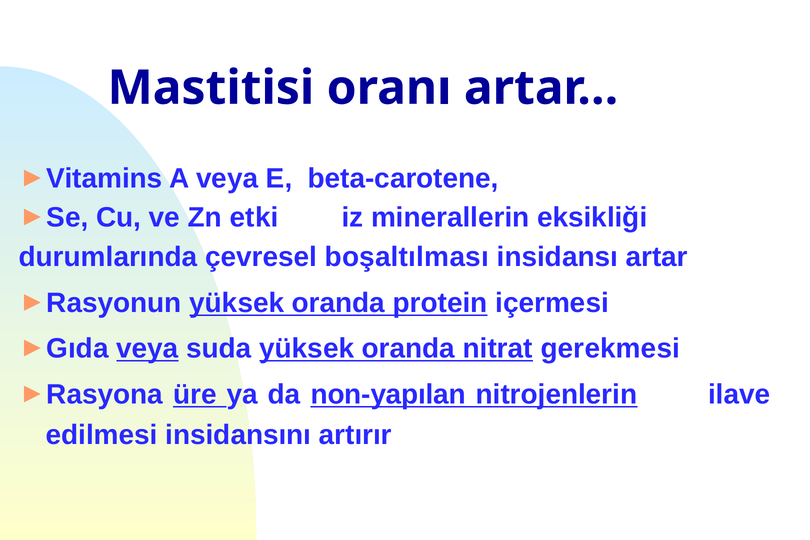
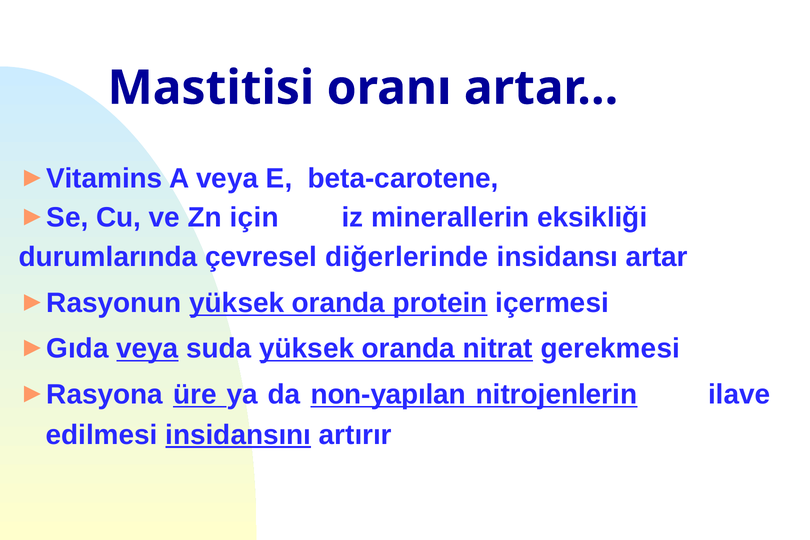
etki: etki -> için (254, 218)
boşaltılması: boşaltılması -> diğerlerinde (407, 257)
insidansını underline: none -> present (238, 435)
